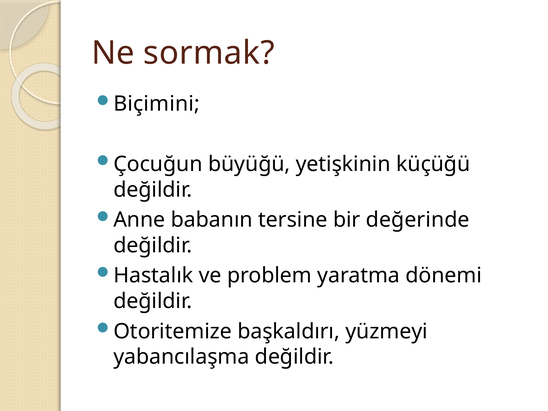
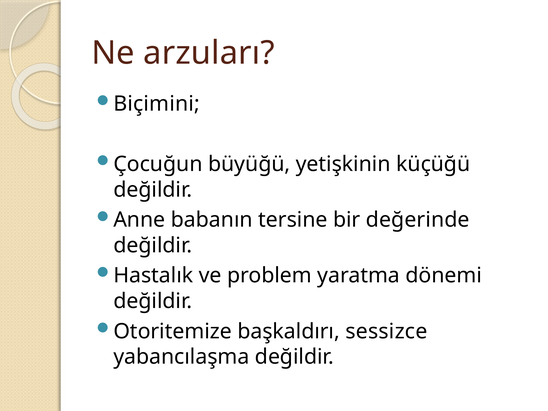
sormak: sormak -> arzuları (209, 53)
yüzmeyi: yüzmeyi -> sessizce (386, 331)
